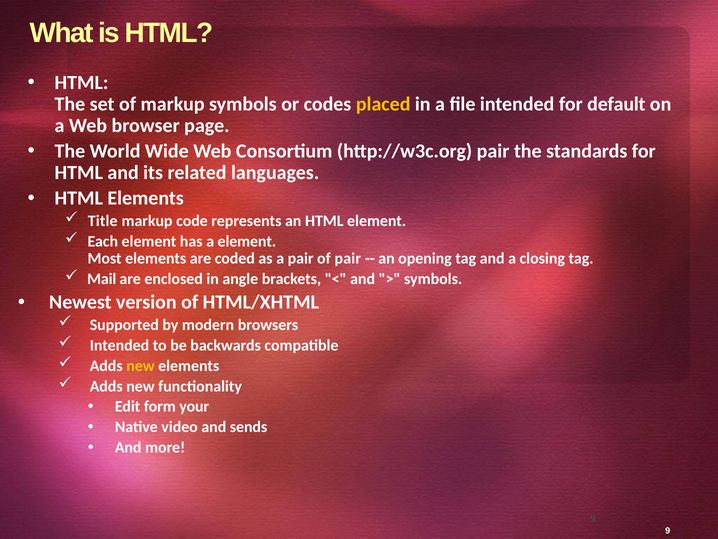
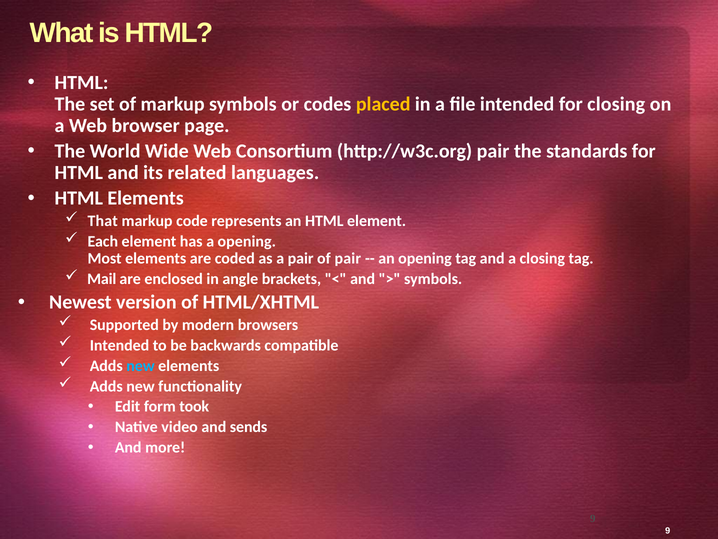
for default: default -> closing (616, 104)
Title: Title -> That (103, 221)
a element: element -> opening (247, 241)
new colour: yellow -> light blue (141, 365)
your: your -> took (194, 406)
